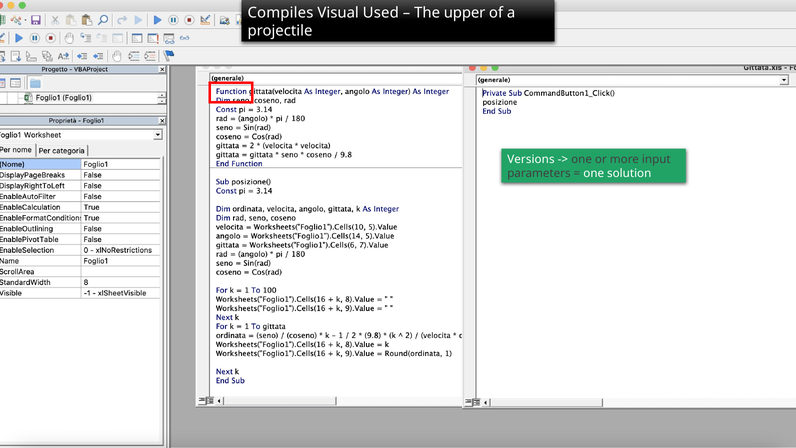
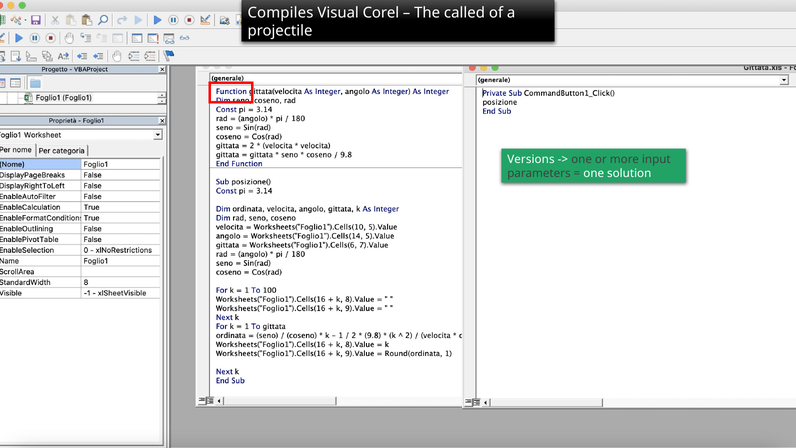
Used: Used -> Corel (381, 13)
upper: upper -> called (464, 13)
